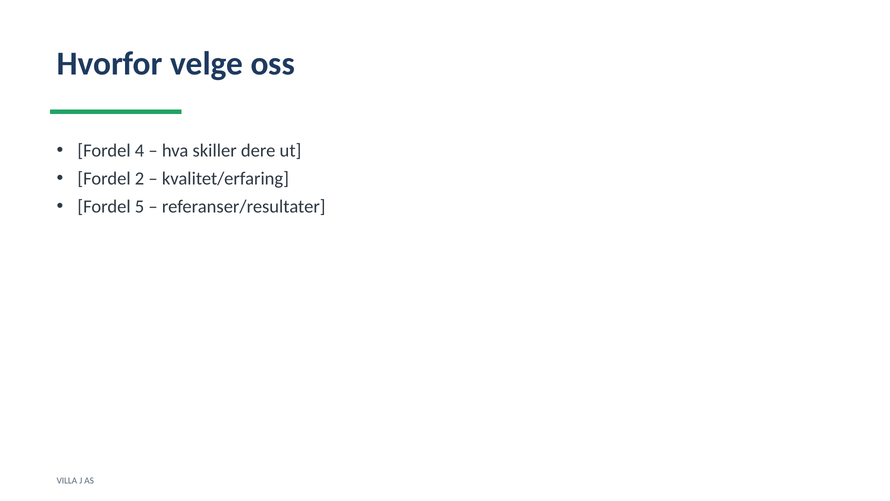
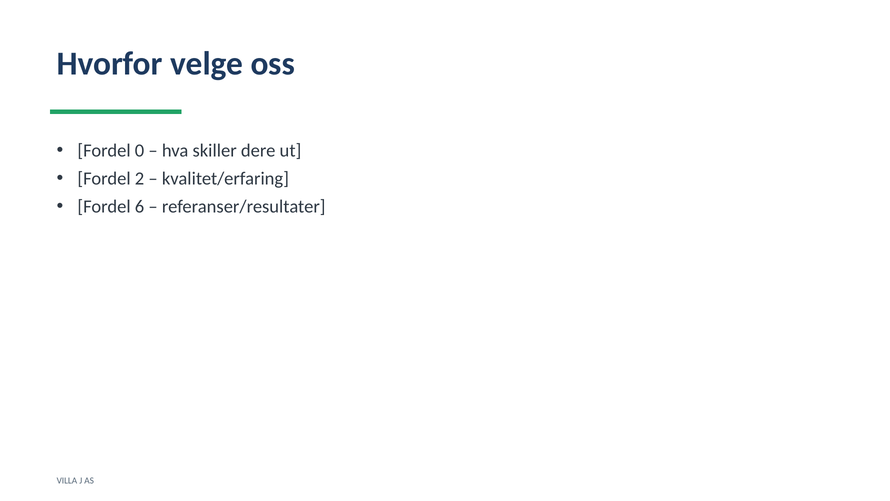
4: 4 -> 0 (140, 151)
5: 5 -> 6 (140, 206)
